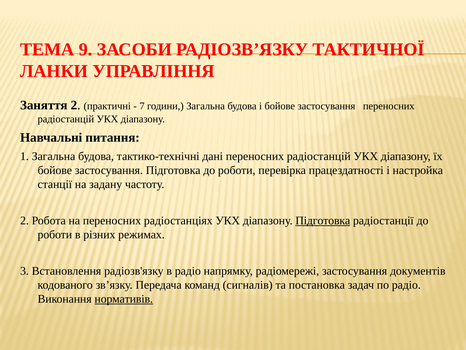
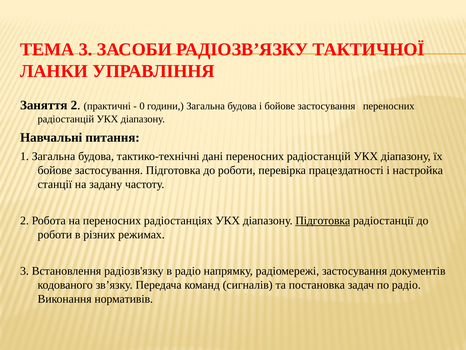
ТЕМА 9: 9 -> 3 (86, 49)
7: 7 -> 0 (142, 106)
нормативів underline: present -> none (124, 299)
